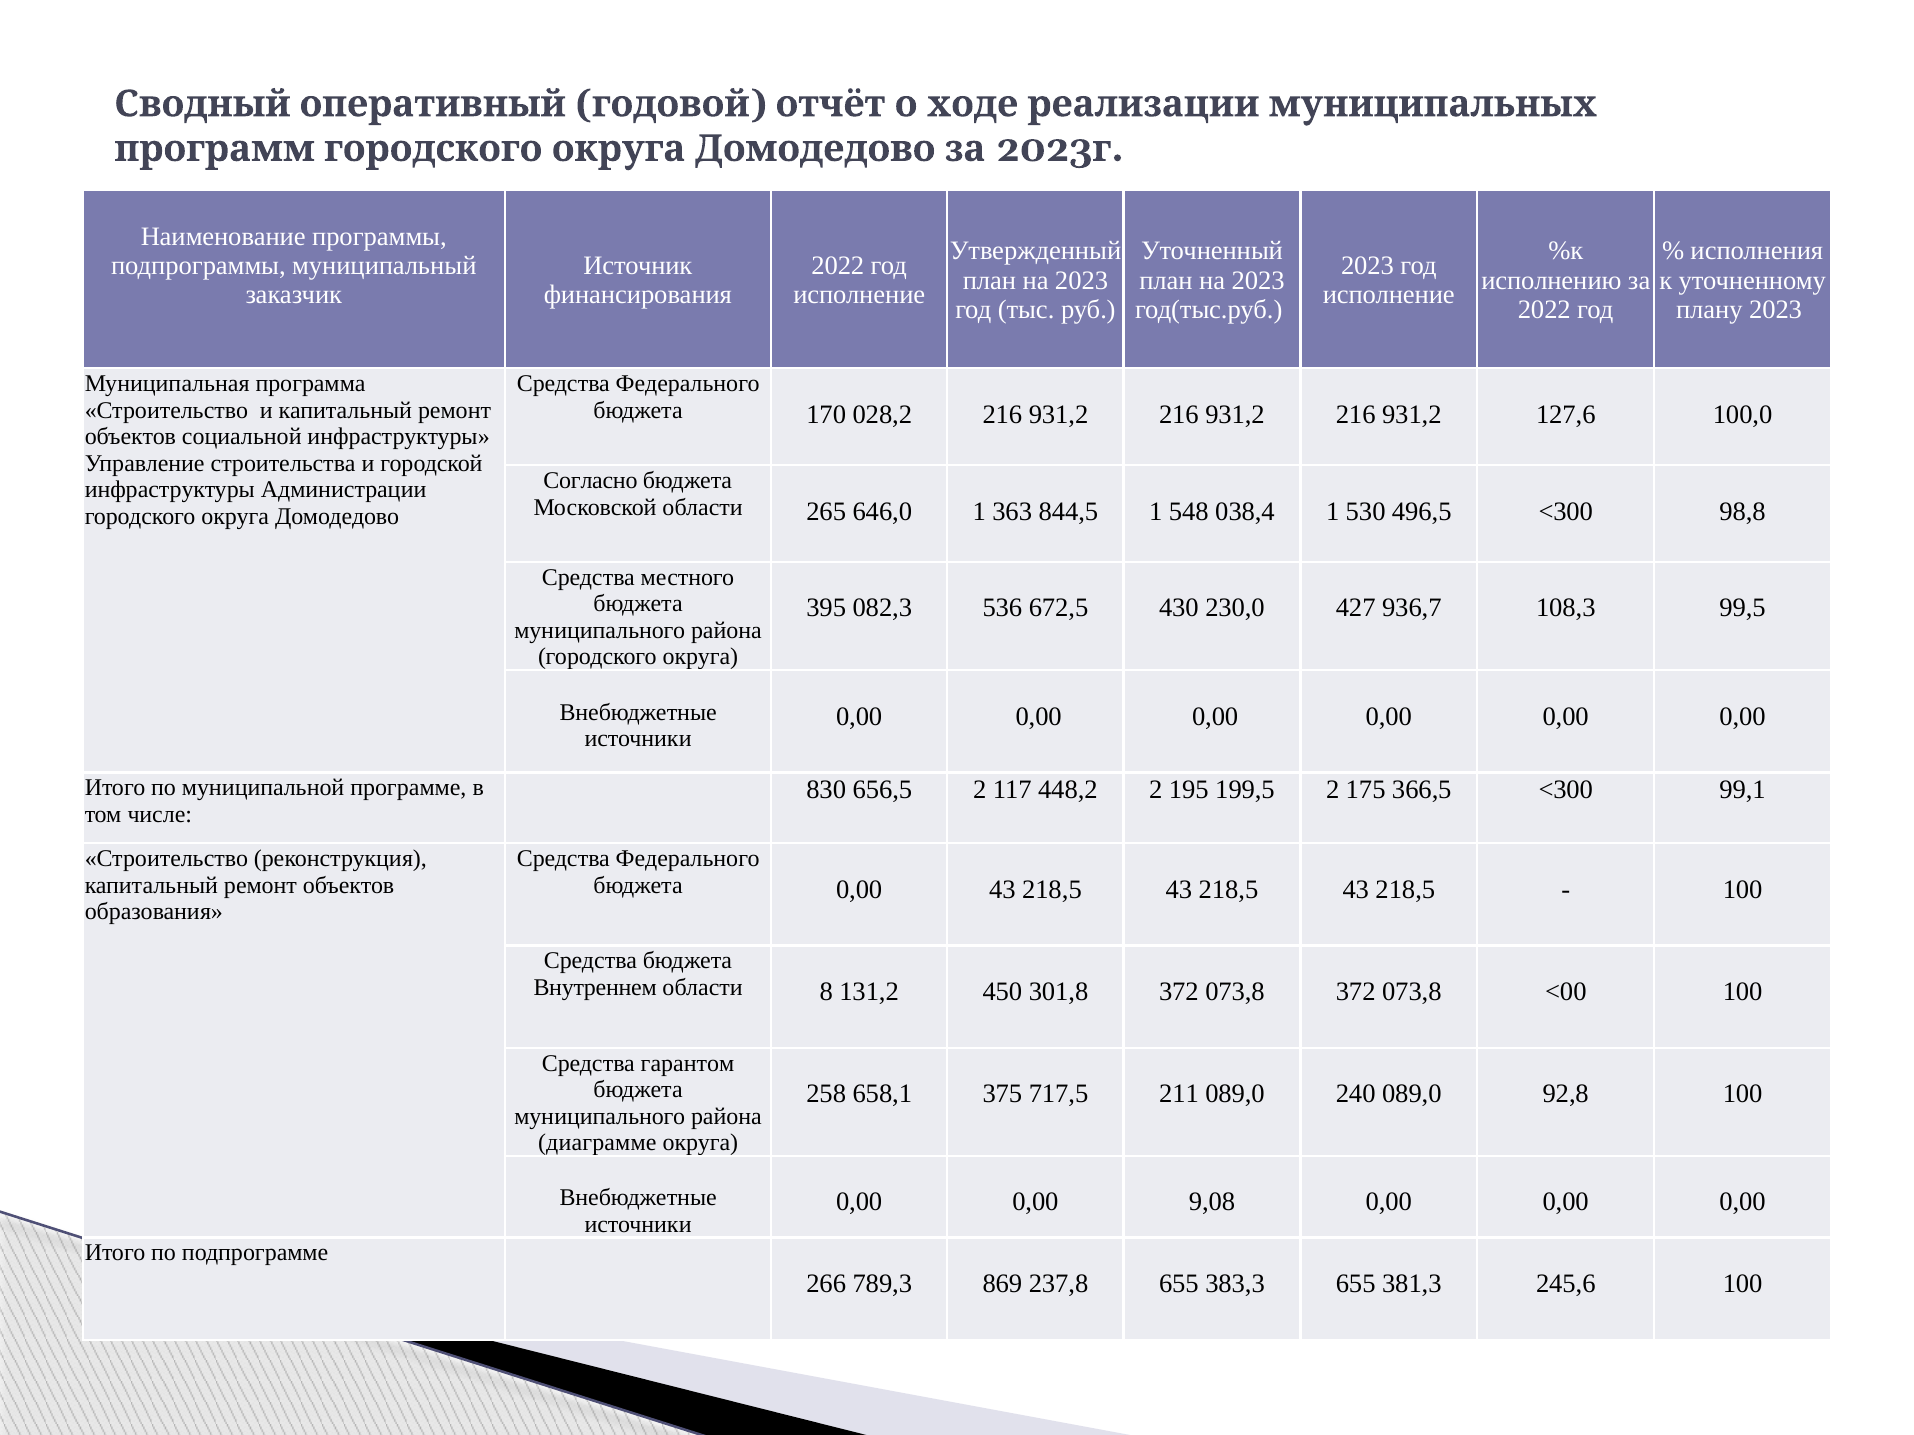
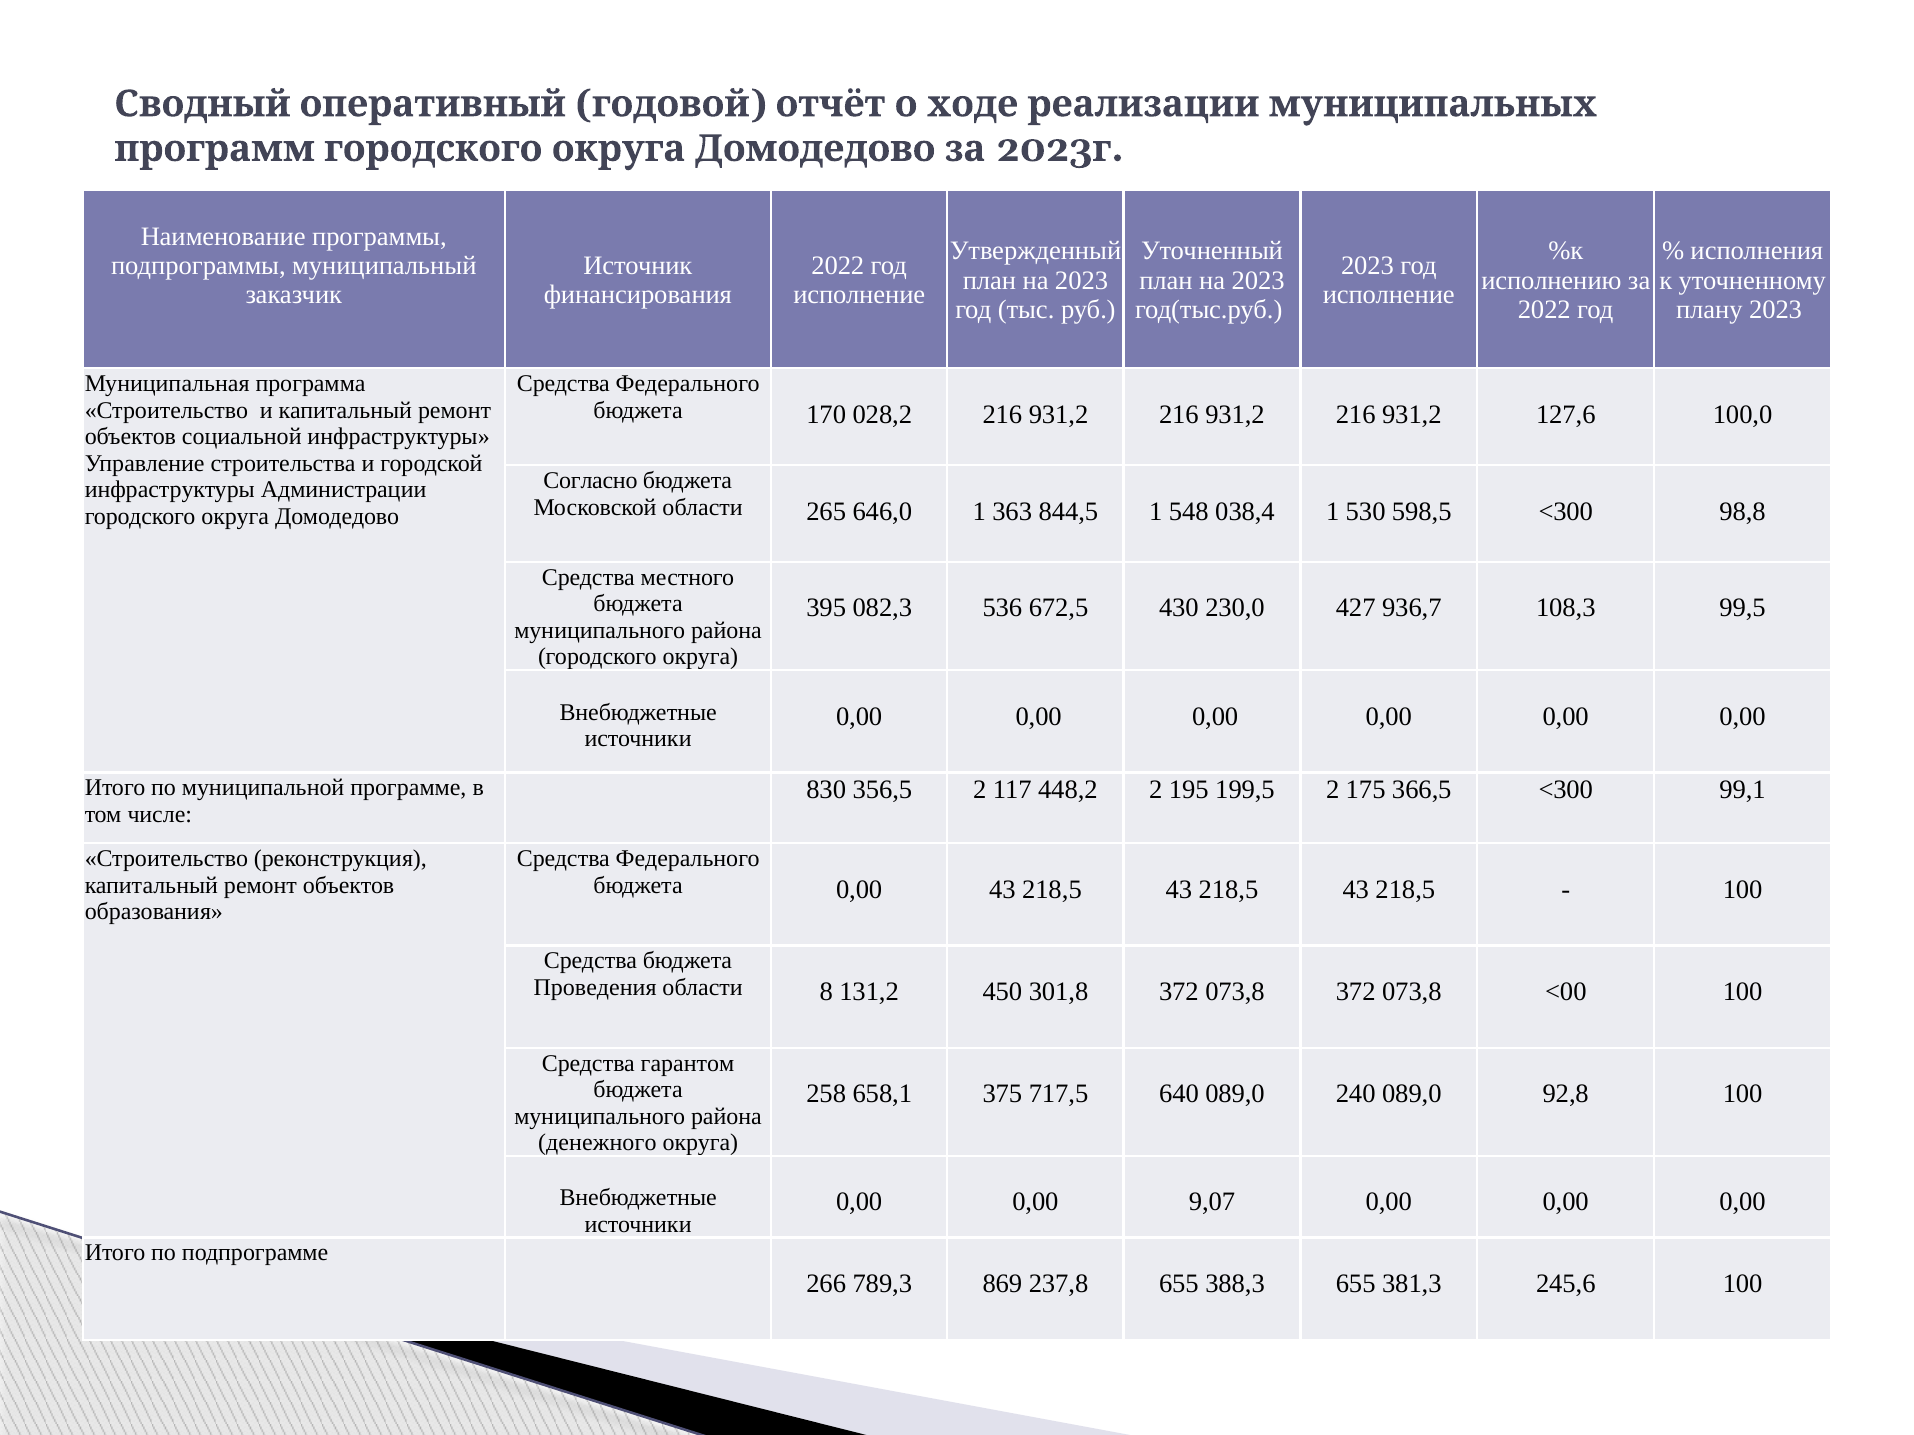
496,5: 496,5 -> 598,5 (1422, 511)
656,5: 656,5 -> 356,5 (882, 790)
Внутреннем: Внутреннем -> Проведения (595, 988)
211: 211 -> 640 (1179, 1094)
диаграмме: диаграмме -> денежного (597, 1143)
9,08: 9,08 -> 9,07 (1212, 1202)
383,3: 383,3 -> 388,3 (1235, 1284)
